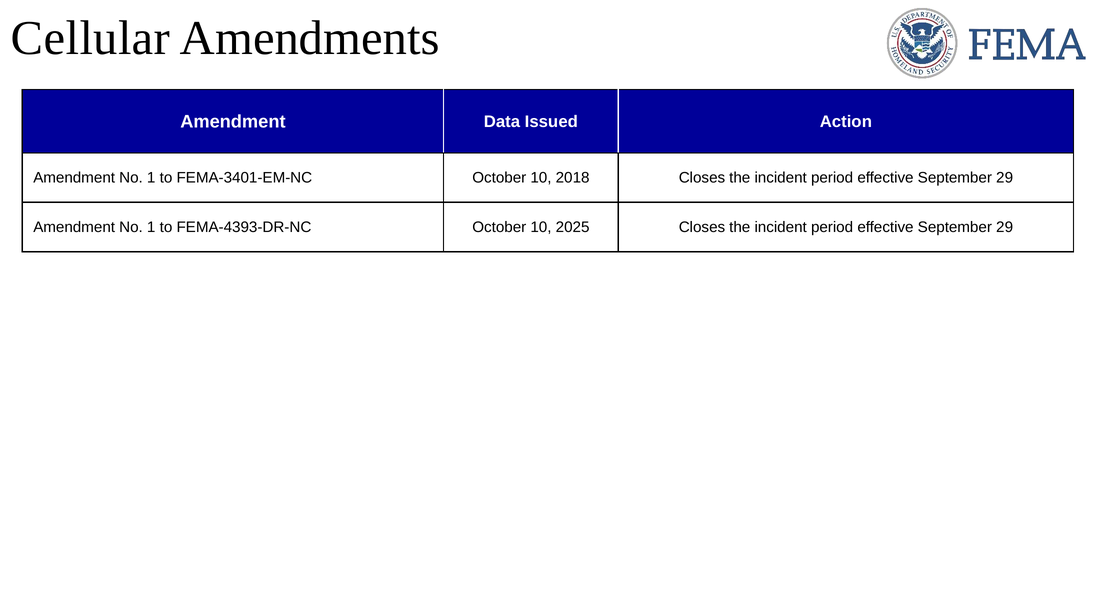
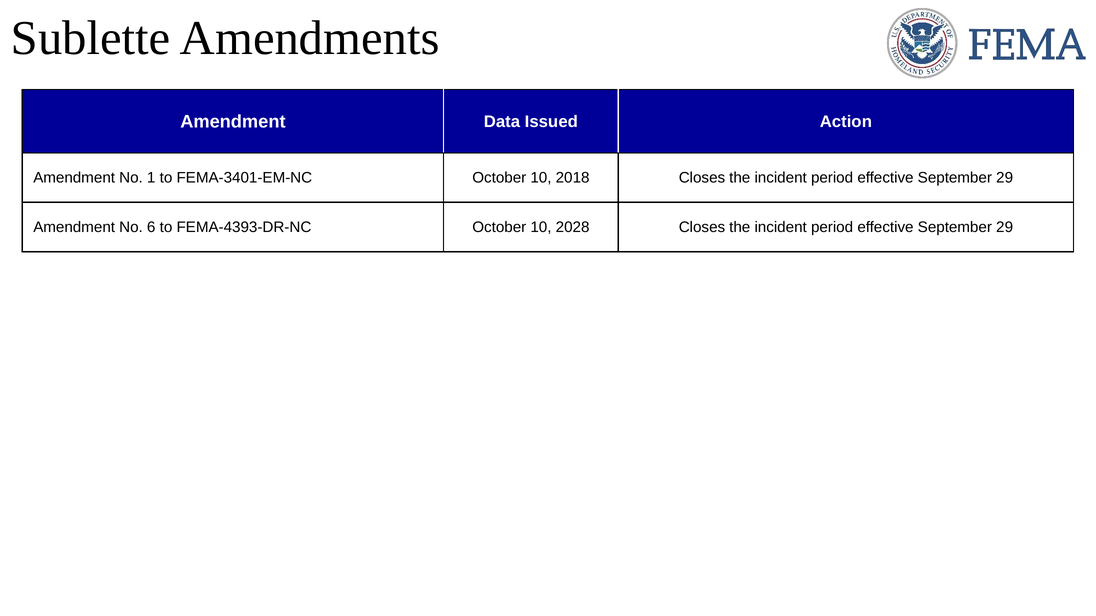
Cellular: Cellular -> Sublette (91, 38)
1: 1 -> 6 (151, 227)
2025: 2025 -> 2028 (573, 227)
